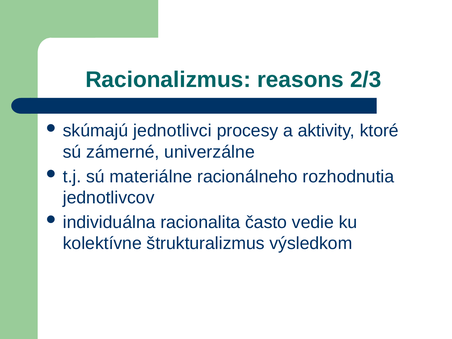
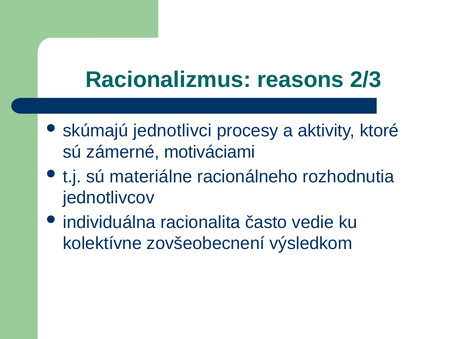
univerzálne: univerzálne -> motiváciami (210, 152)
štrukturalizmus: štrukturalizmus -> zovšeobecnení (206, 243)
